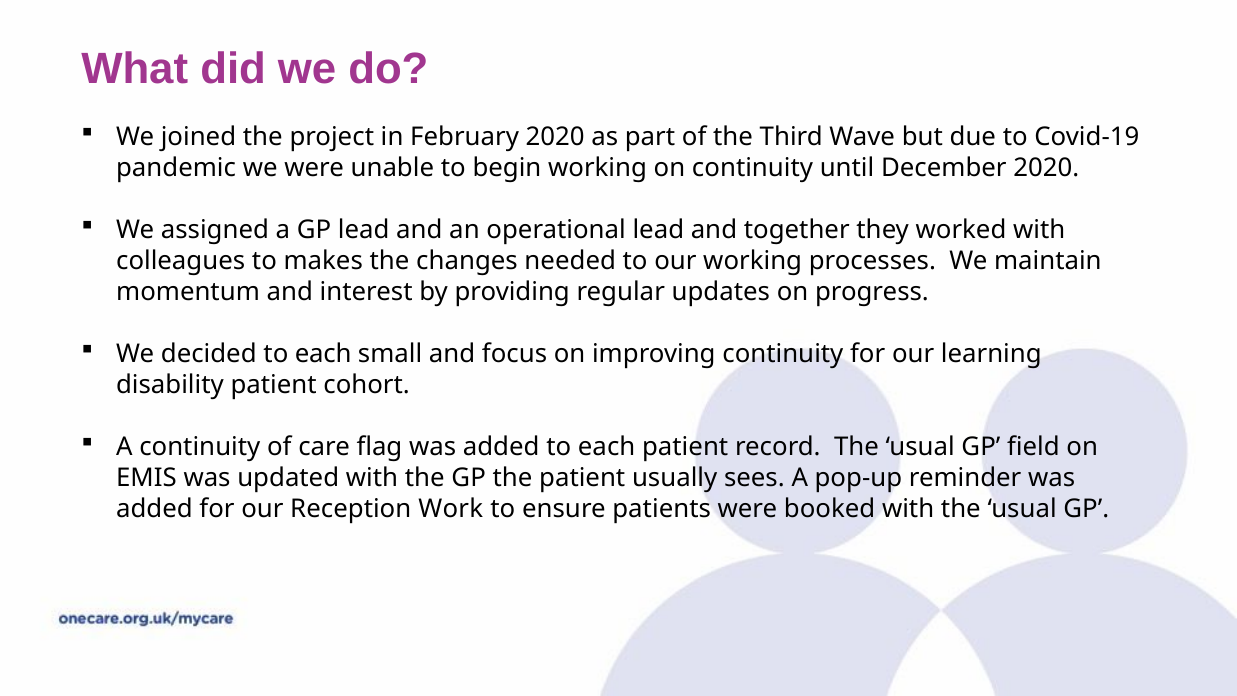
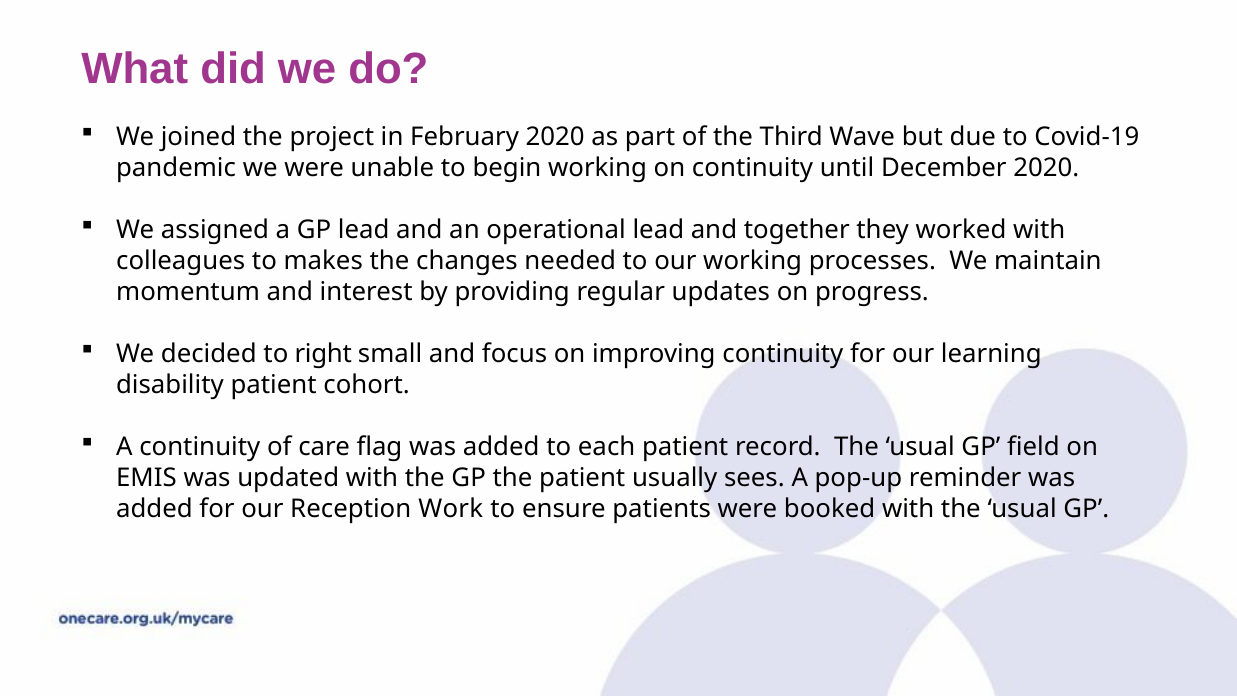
decided to each: each -> right (323, 354)
